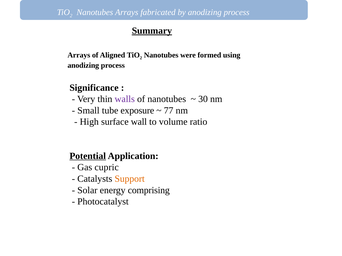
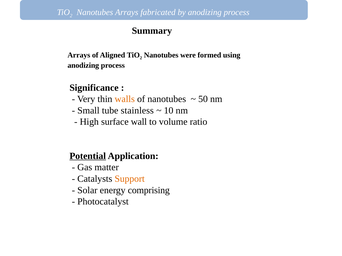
Summary underline: present -> none (152, 31)
walls colour: purple -> orange (125, 99)
30: 30 -> 50 (203, 99)
exposure: exposure -> stainless (137, 111)
77: 77 -> 10 (169, 111)
cupric: cupric -> matter (107, 168)
